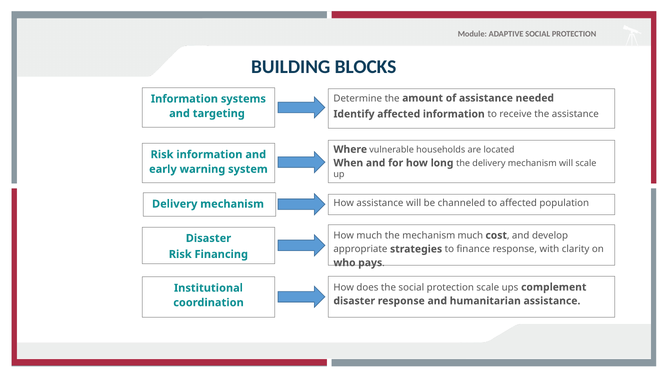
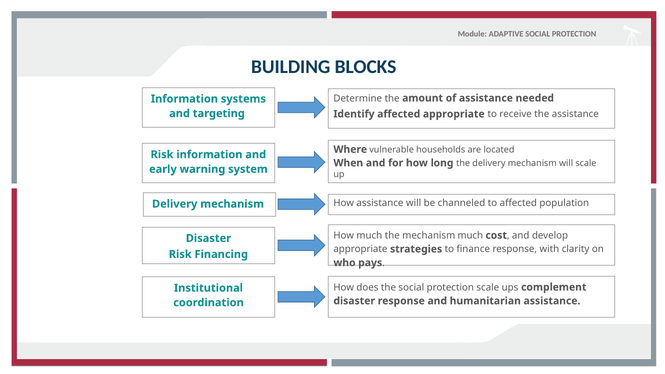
affected information: information -> appropriate (454, 114)
